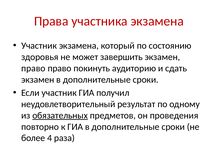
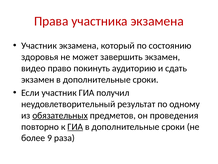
право: право -> видео (33, 68)
ГИА underline: none -> present (75, 126)
4: 4 -> 9 (50, 138)
